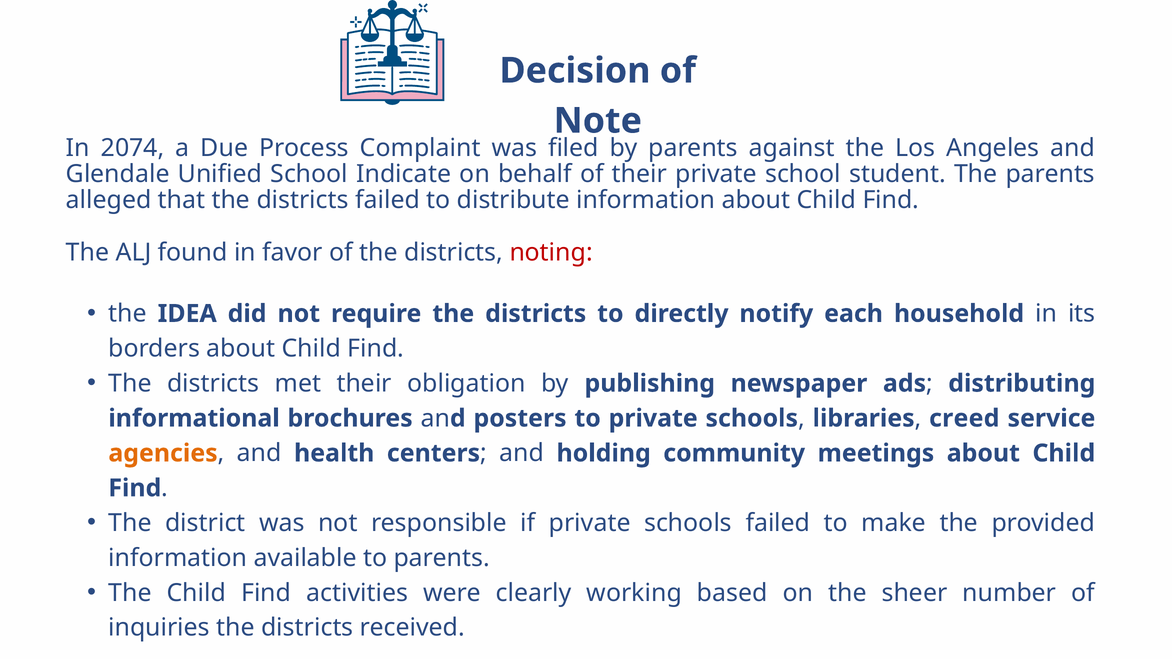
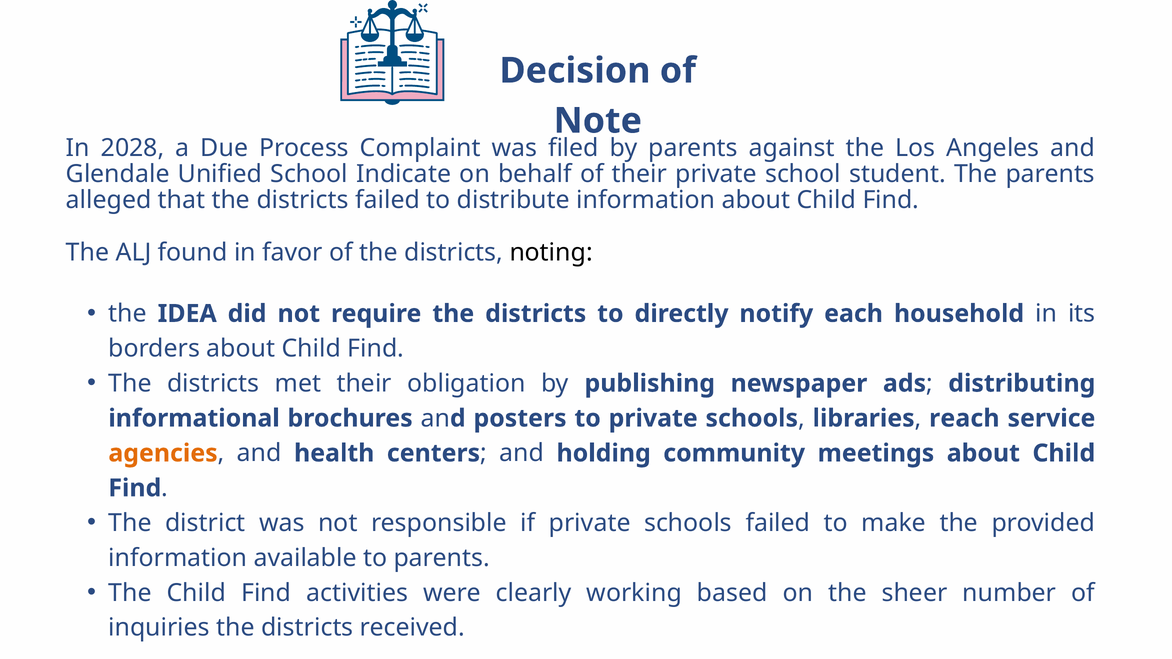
2074: 2074 -> 2028 (133, 148)
noting colour: red -> black (551, 253)
creed: creed -> reach (964, 418)
